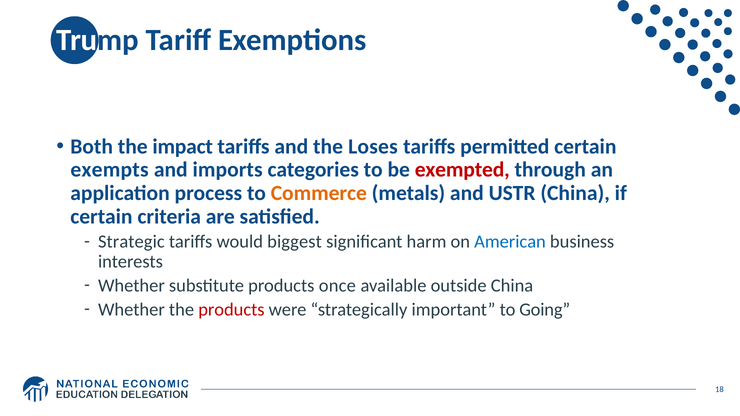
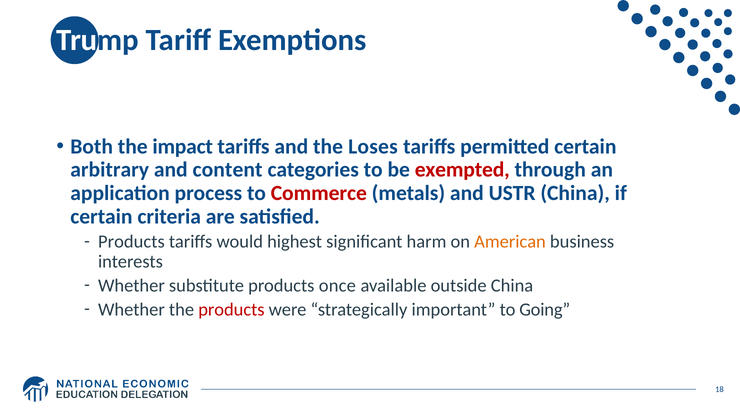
exempts: exempts -> arbitrary (110, 170)
imports: imports -> content (228, 170)
Commerce colour: orange -> red (319, 193)
Strategic: Strategic -> Products (131, 242)
biggest: biggest -> highest (295, 242)
American colour: blue -> orange (510, 242)
